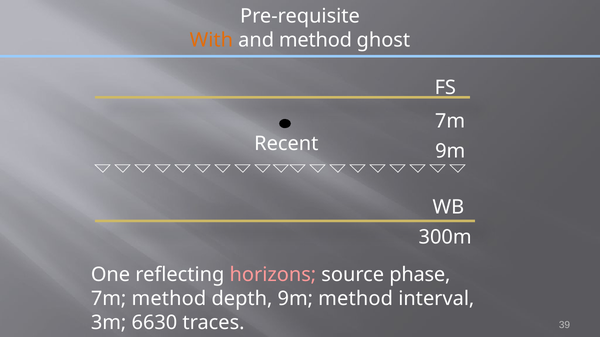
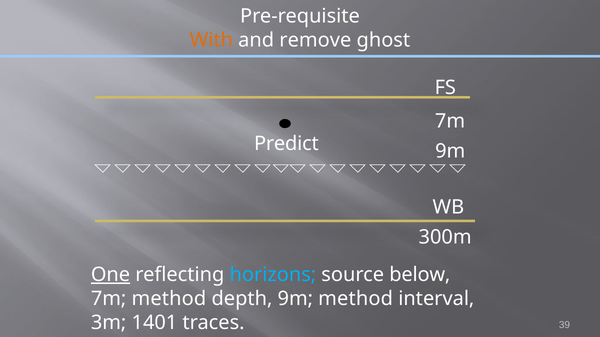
and method: method -> remove (315, 40)
Recent: Recent -> Predict (286, 144)
One underline: none -> present (111, 275)
horizons colour: pink -> light blue (273, 275)
phase: phase -> below (420, 275)
6630: 6630 -> 1401 (154, 323)
